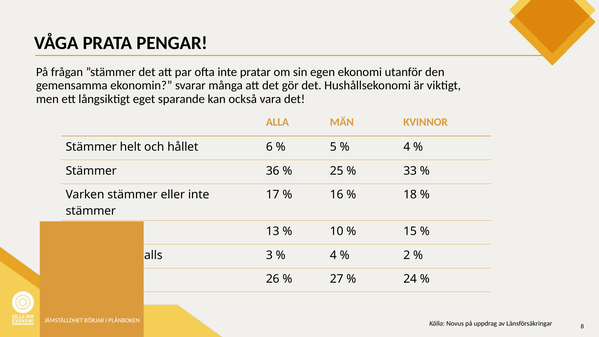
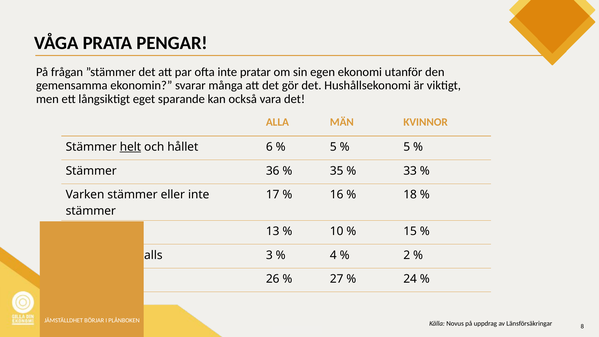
helt underline: none -> present (130, 147)
4: 4 -> 5 (407, 147)
25: 25 -> 35 (337, 171)
